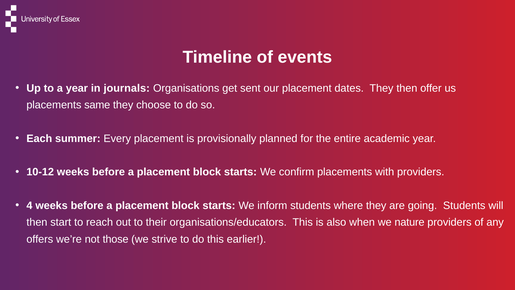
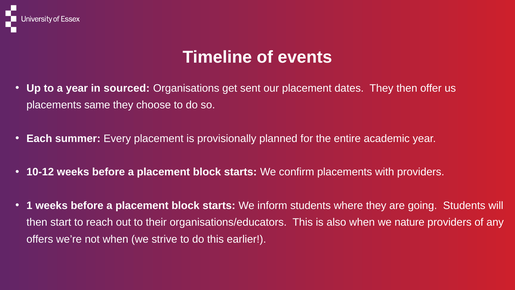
journals: journals -> sourced (127, 88)
4: 4 -> 1 (29, 205)
not those: those -> when (116, 239)
